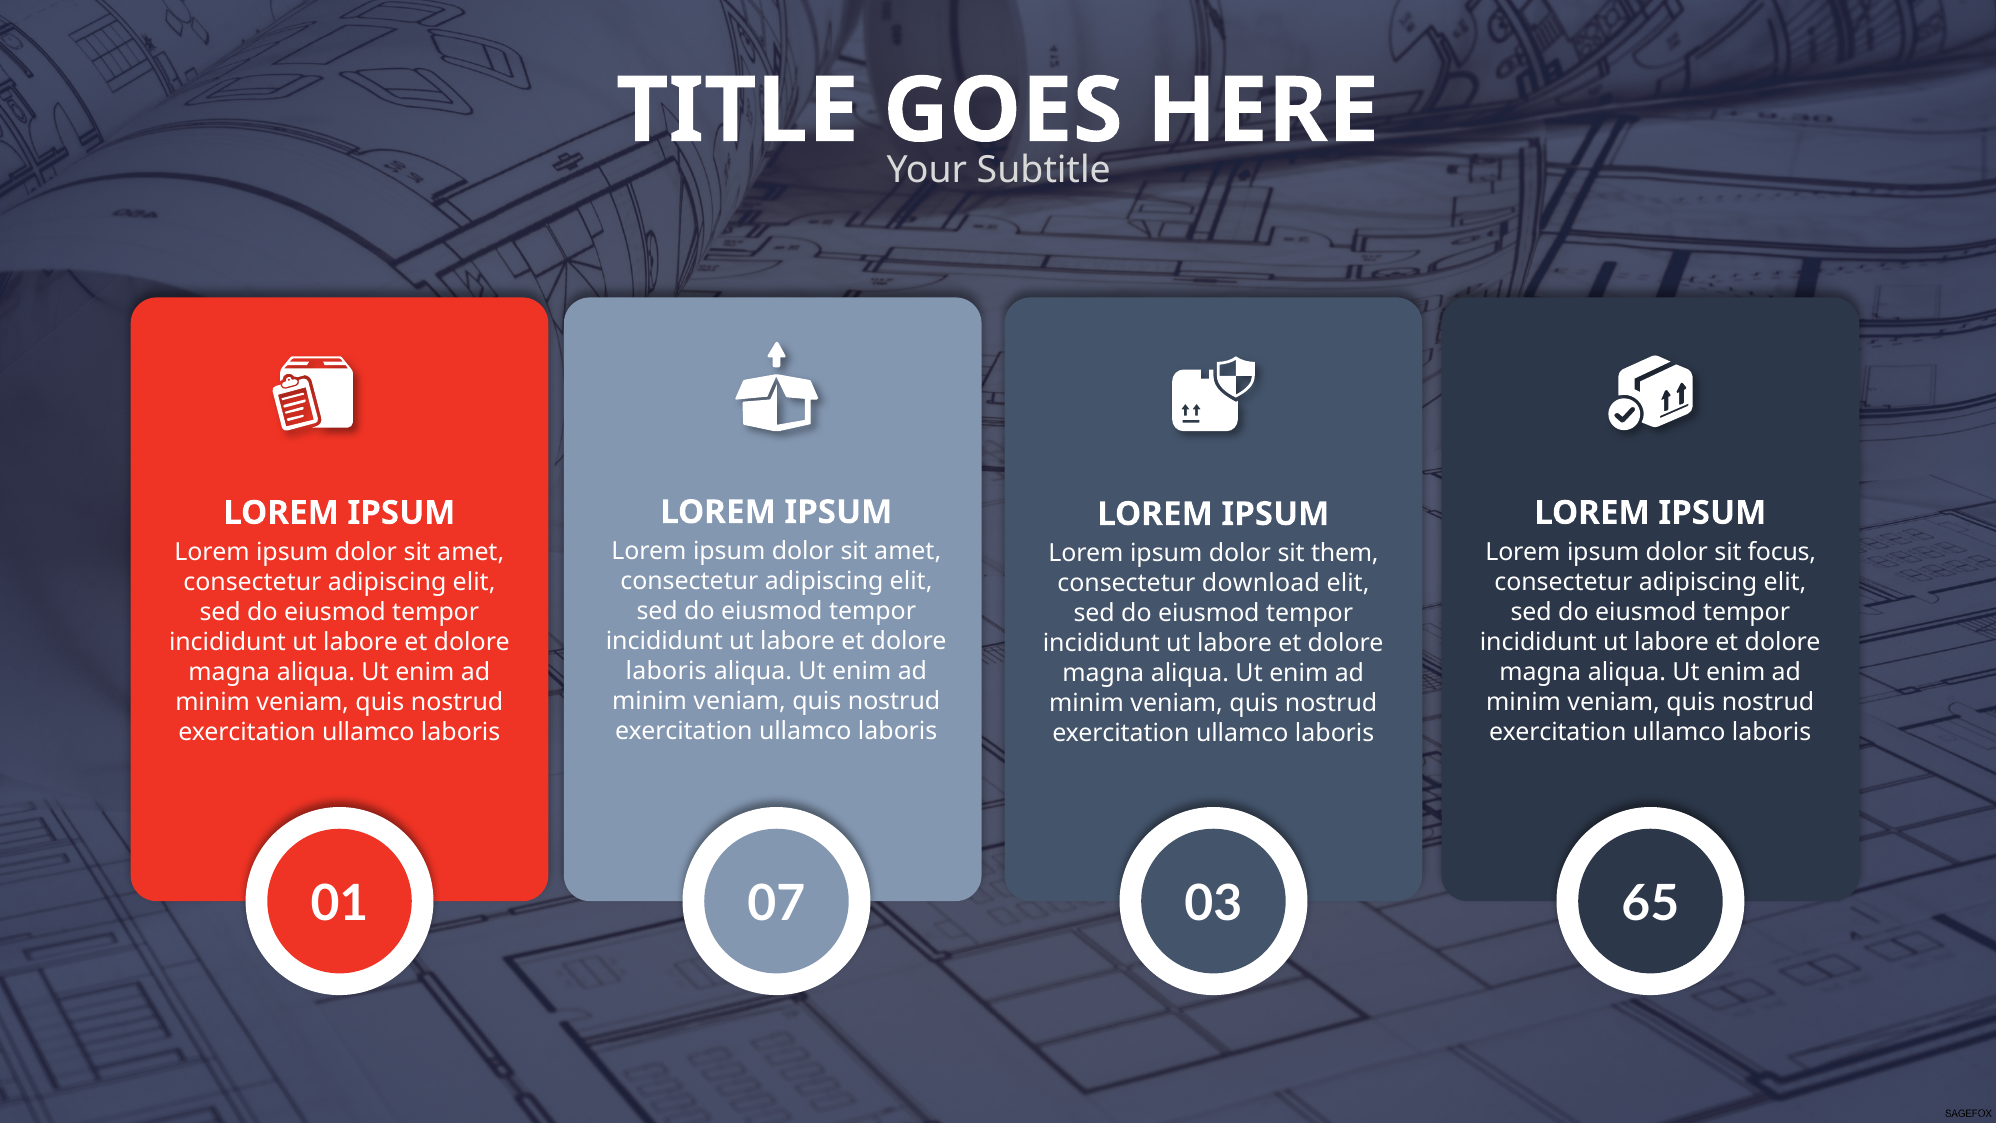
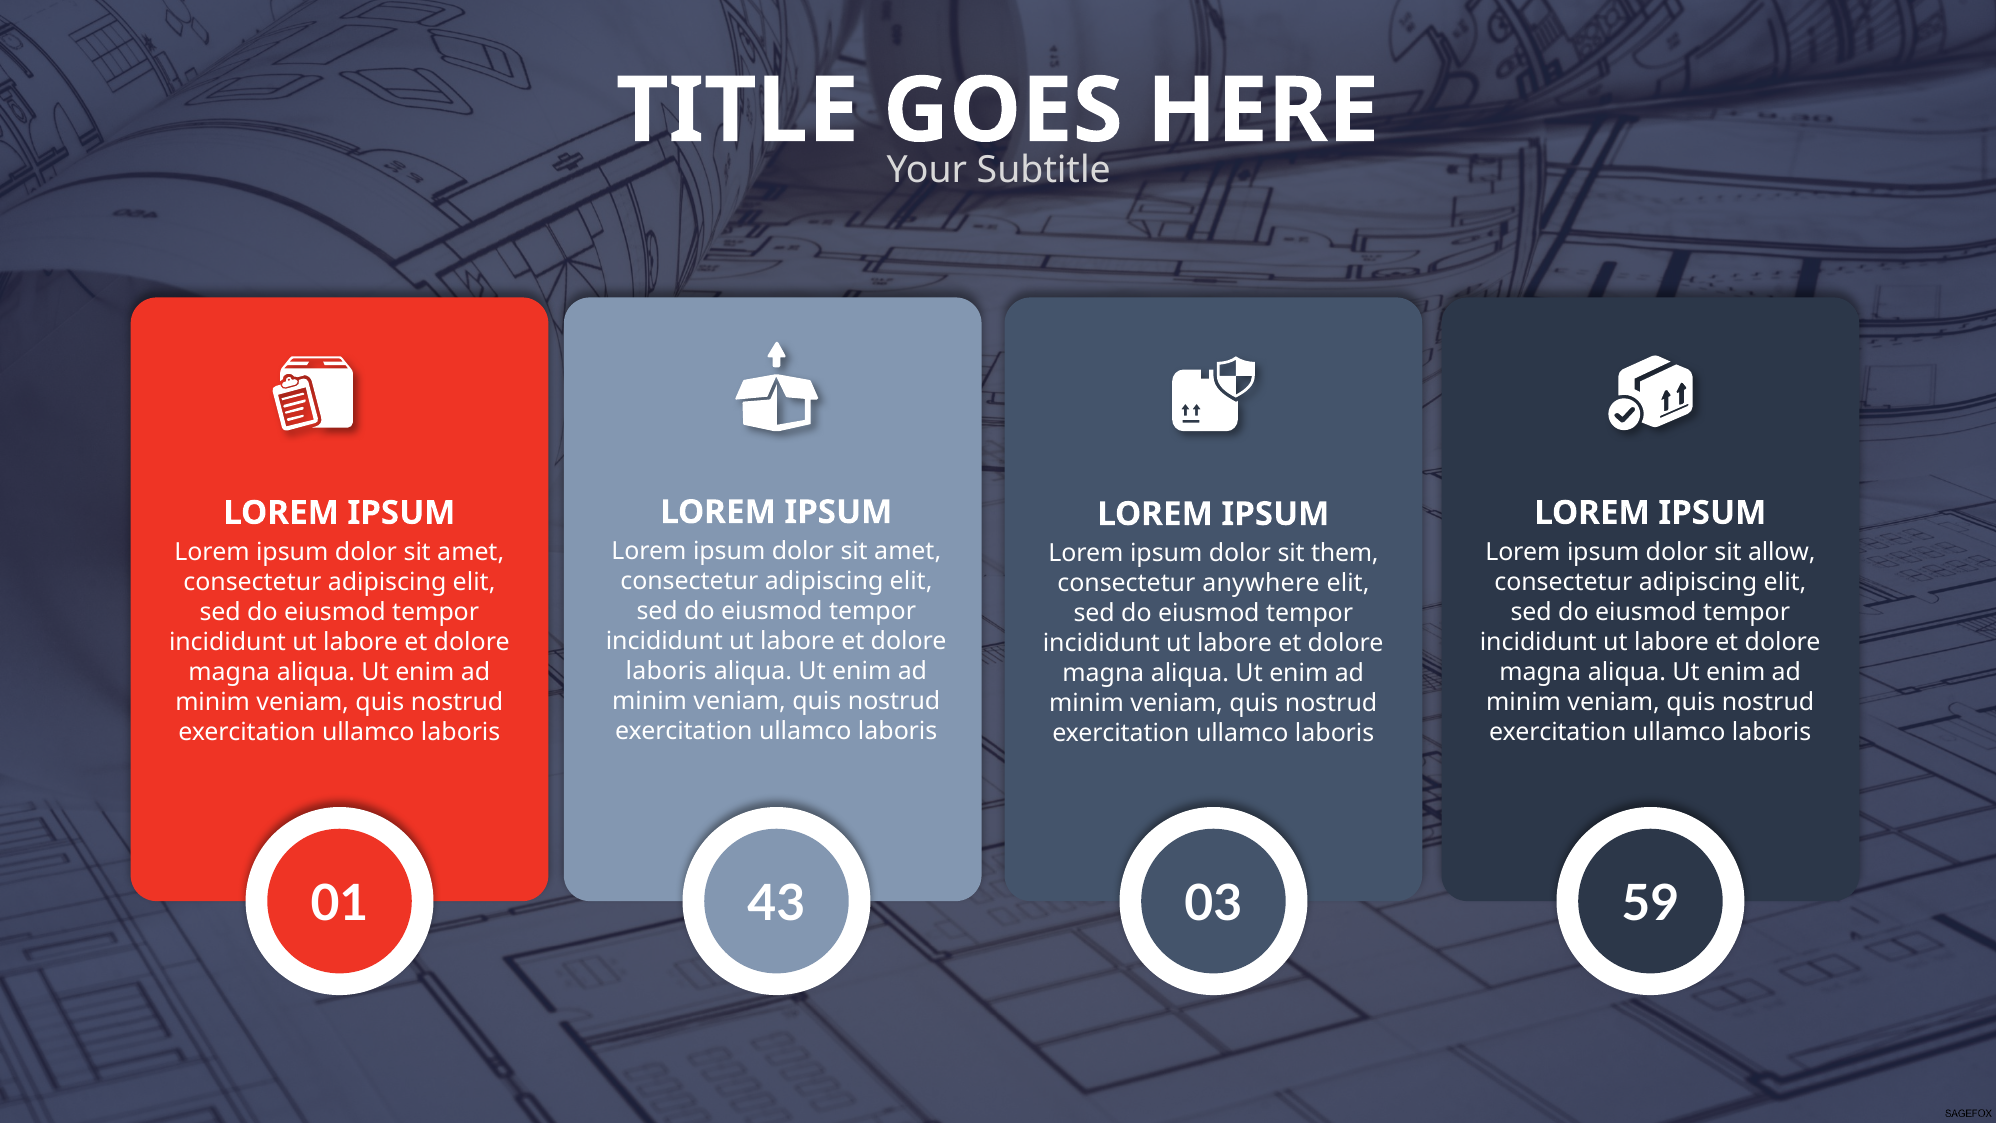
focus: focus -> allow (1782, 552)
download: download -> anywhere (1261, 583)
07: 07 -> 43 (776, 904)
65: 65 -> 59 (1650, 904)
